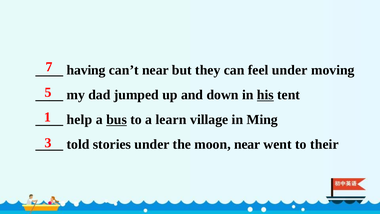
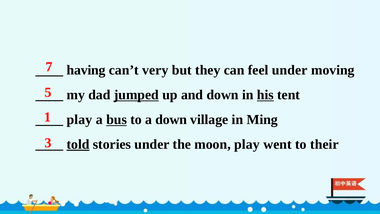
can’t near: near -> very (155, 70)
jumped underline: none -> present (136, 95)
help: help -> play (79, 119)
a learn: learn -> down (171, 119)
told underline: none -> present (78, 144)
moon near: near -> play (247, 144)
